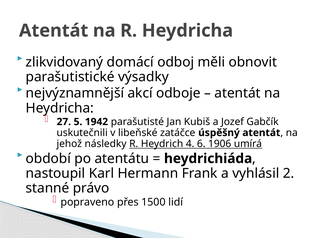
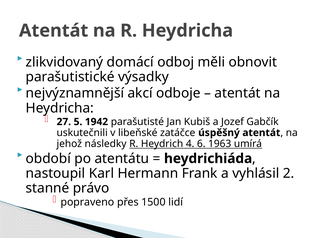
1906: 1906 -> 1963 (220, 144)
